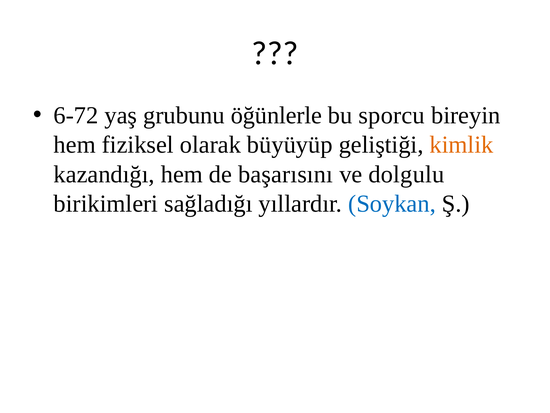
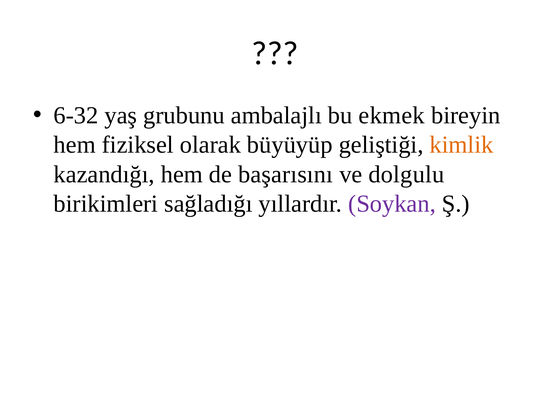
6-72: 6-72 -> 6-32 (76, 115)
öğünlerle: öğünlerle -> ambalajlı (276, 115)
sporcu: sporcu -> ekmek (392, 115)
Soykan colour: blue -> purple (392, 203)
